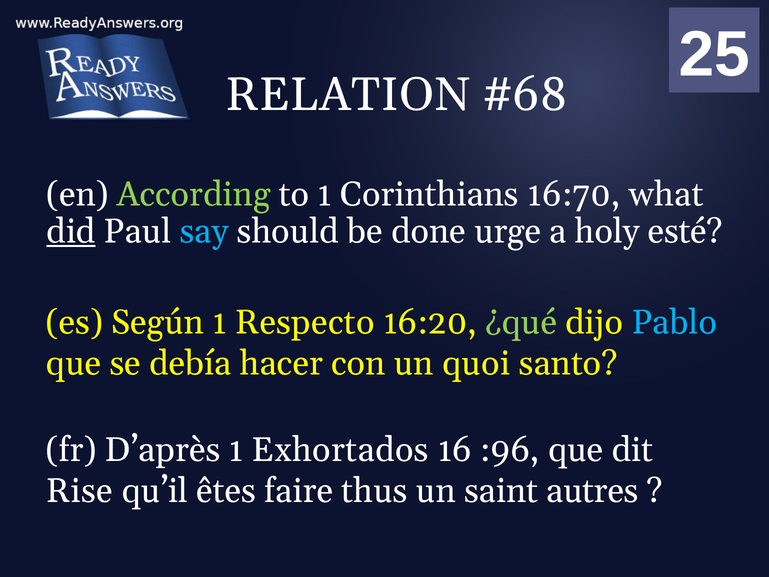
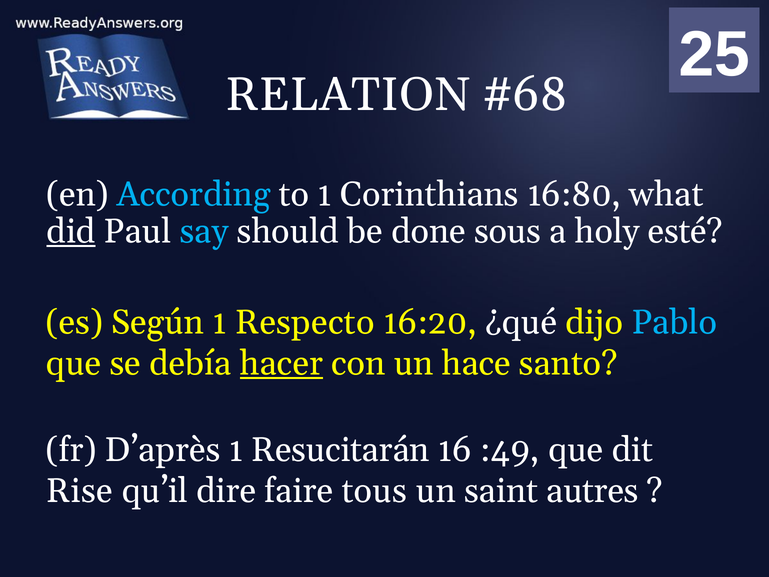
According colour: light green -> light blue (194, 194)
16:70: 16:70 -> 16:80 (574, 194)
urge: urge -> sous (508, 231)
¿qué colour: light green -> white (521, 322)
hacer underline: none -> present (281, 363)
quoi: quoi -> hace (476, 363)
Exhortados: Exhortados -> Resucitarán (341, 450)
:96: :96 -> :49 (510, 450)
êtes: êtes -> dire (226, 491)
thus: thus -> tous (374, 491)
